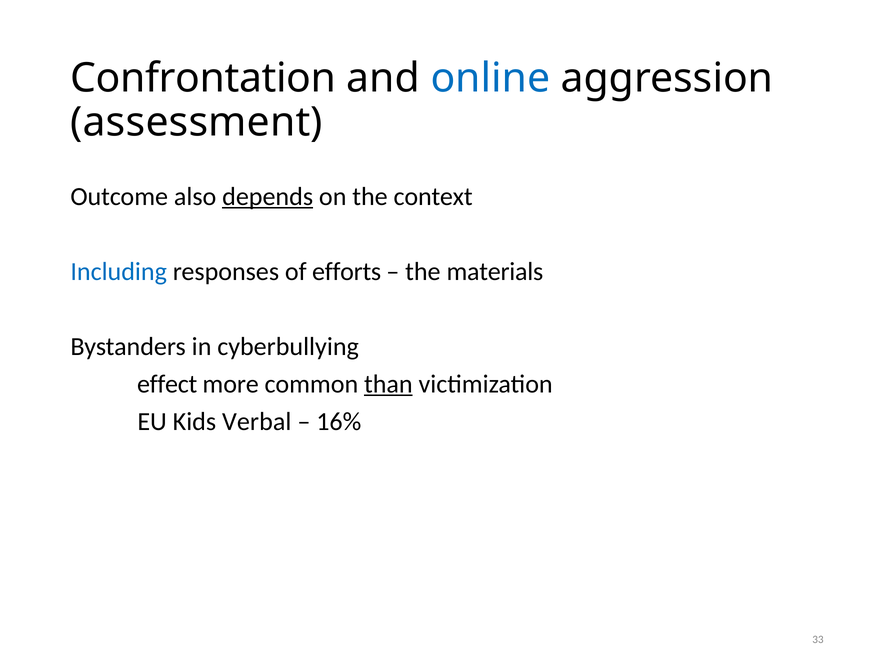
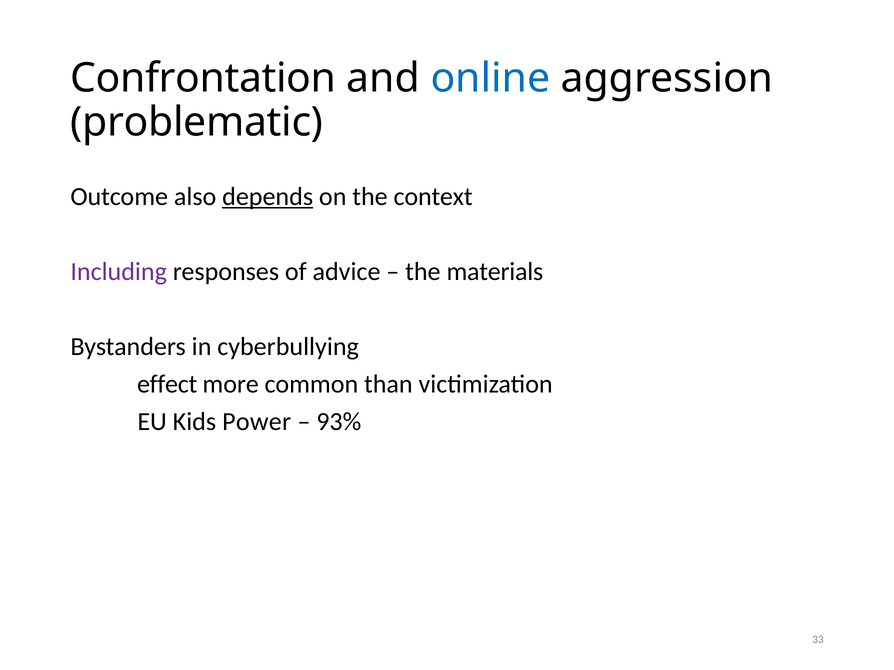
assessment: assessment -> problematic (197, 122)
Including colour: blue -> purple (119, 272)
efforts: efforts -> advice (346, 272)
than underline: present -> none (388, 384)
Verbal: Verbal -> Power (257, 422)
16%: 16% -> 93% (339, 422)
